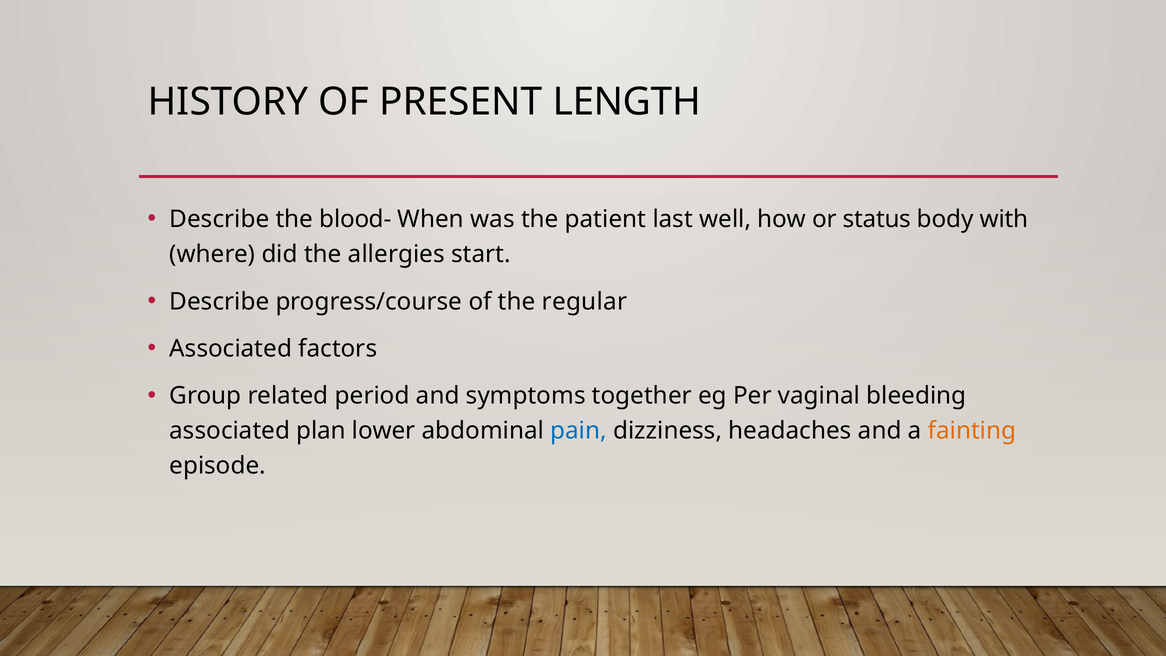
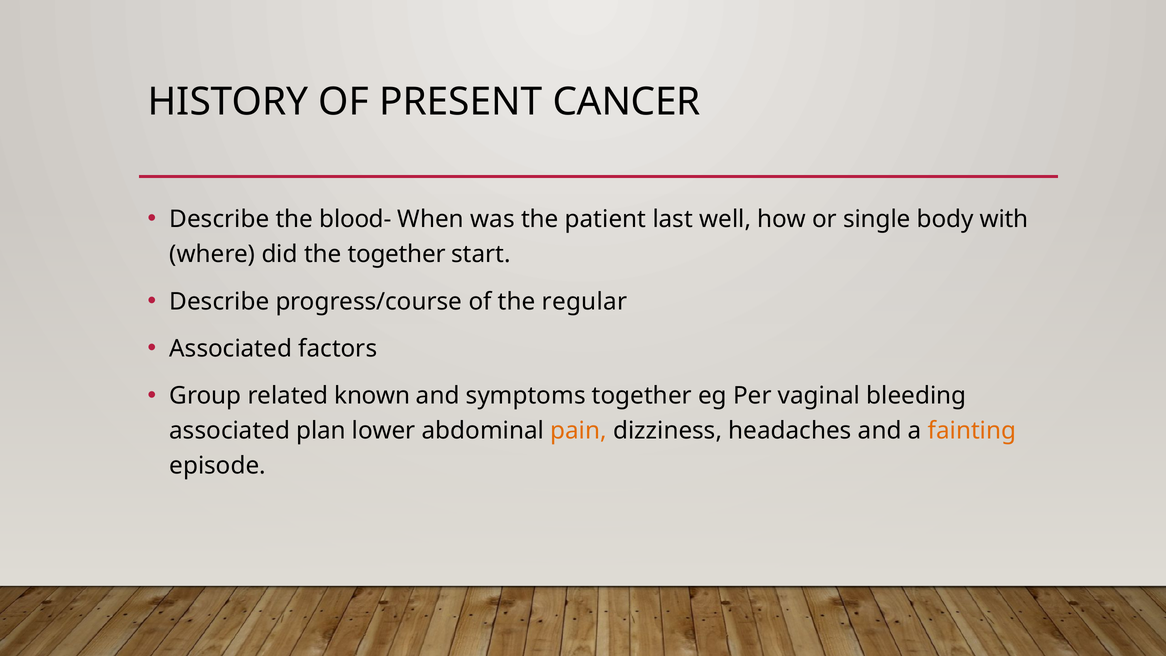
LENGTH: LENGTH -> CANCER (627, 102)
status: status -> single (877, 219)
the allergies: allergies -> together (397, 254)
period: period -> known (372, 396)
pain colour: blue -> orange (579, 431)
